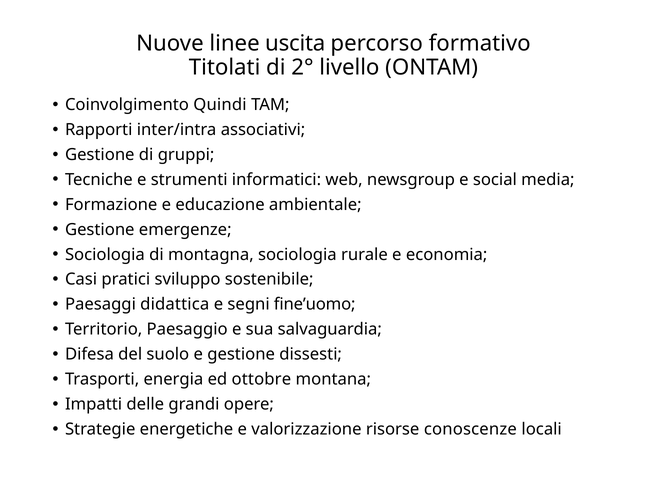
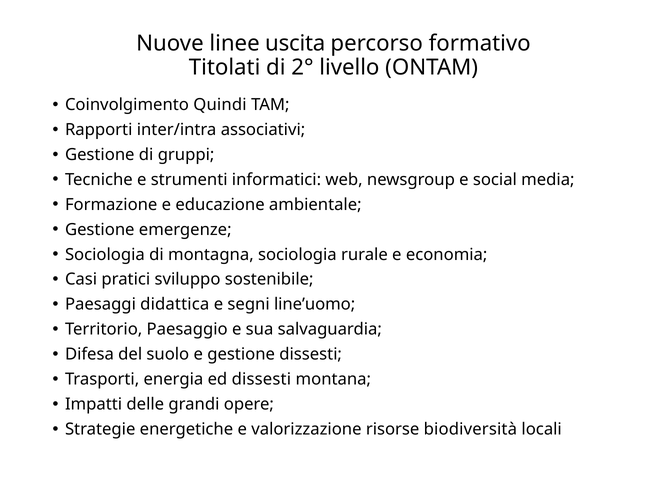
fine’uomo: fine’uomo -> line’uomo (315, 305)
ed ottobre: ottobre -> dissesti (261, 379)
conoscenze: conoscenze -> biodiversità (470, 429)
